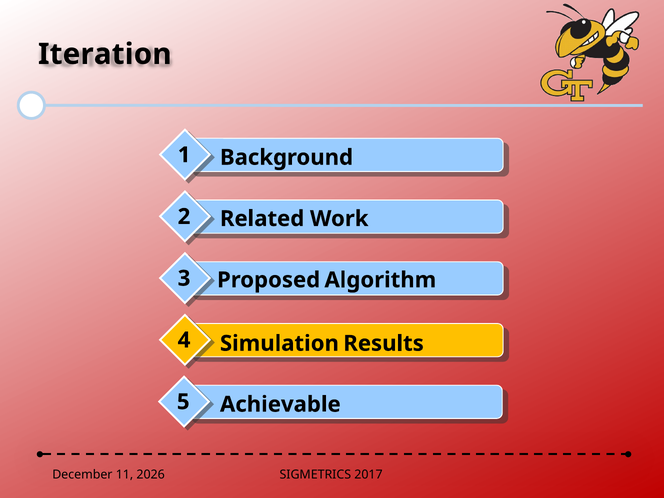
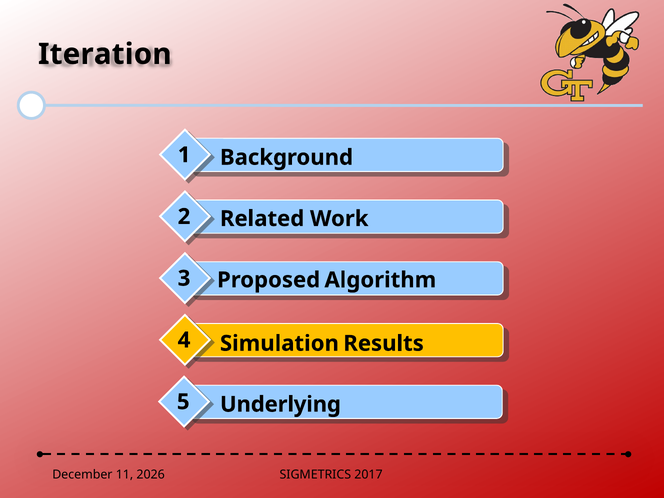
Achievable: Achievable -> Underlying (280, 404)
